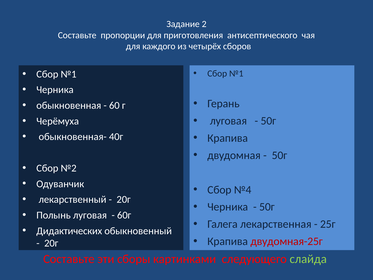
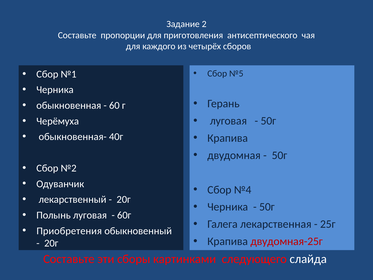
№1: №1 -> №5 (236, 73)
Дидактических: Дидактических -> Приобретения (69, 231)
слайда colour: light green -> white (308, 259)
